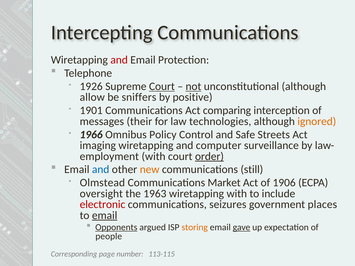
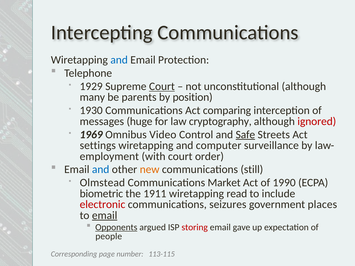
and colour: red -> blue (119, 60)
1926: 1926 -> 1929 (91, 86)
not underline: present -> none (193, 86)
allow: allow -> many (92, 97)
sniffers: sniffers -> parents (139, 97)
positive: positive -> position (193, 97)
1901: 1901 -> 1930 (91, 111)
their: their -> huge (139, 121)
technologies: technologies -> cryptography (220, 121)
ignored colour: orange -> red (317, 121)
1966: 1966 -> 1969 (91, 135)
Policy: Policy -> Video (163, 135)
Safe underline: none -> present (245, 135)
imaging: imaging -> settings (98, 146)
order underline: present -> none (209, 156)
1906: 1906 -> 1990 (284, 183)
oversight: oversight -> biometric (101, 194)
1963: 1963 -> 1911 (155, 194)
wiretapping with: with -> read (237, 194)
storing colour: orange -> red (195, 228)
gave underline: present -> none (242, 228)
